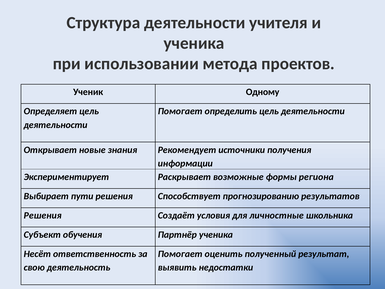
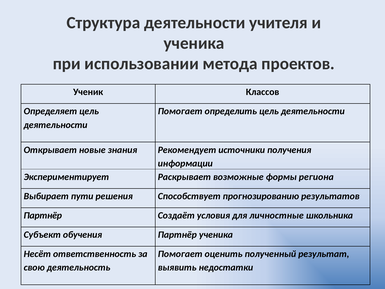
Одному: Одному -> Классов (263, 92)
Решения: Решения -> Партнёр (43, 215)
